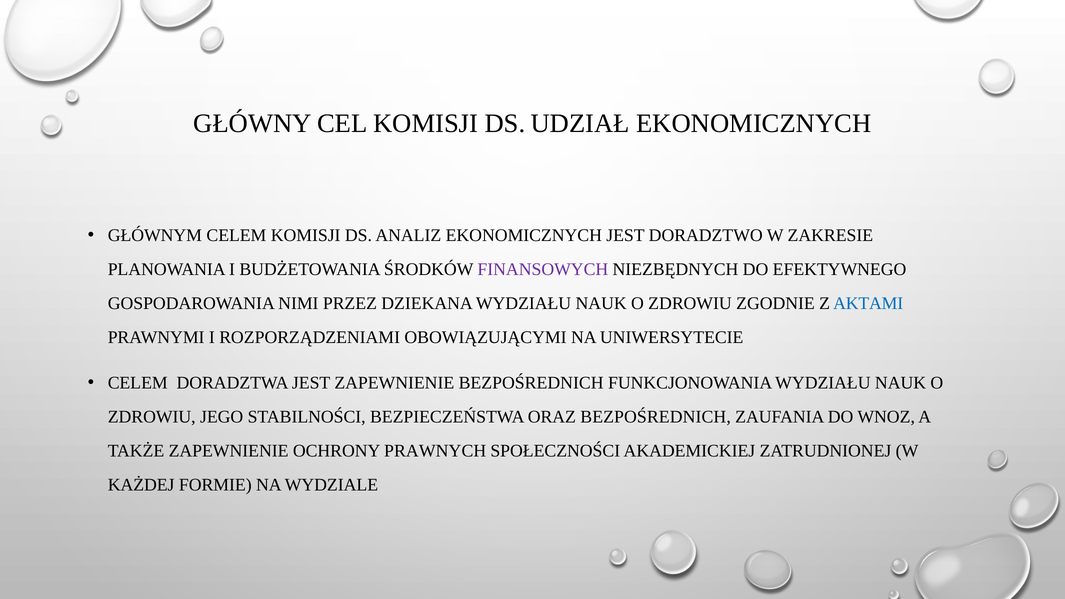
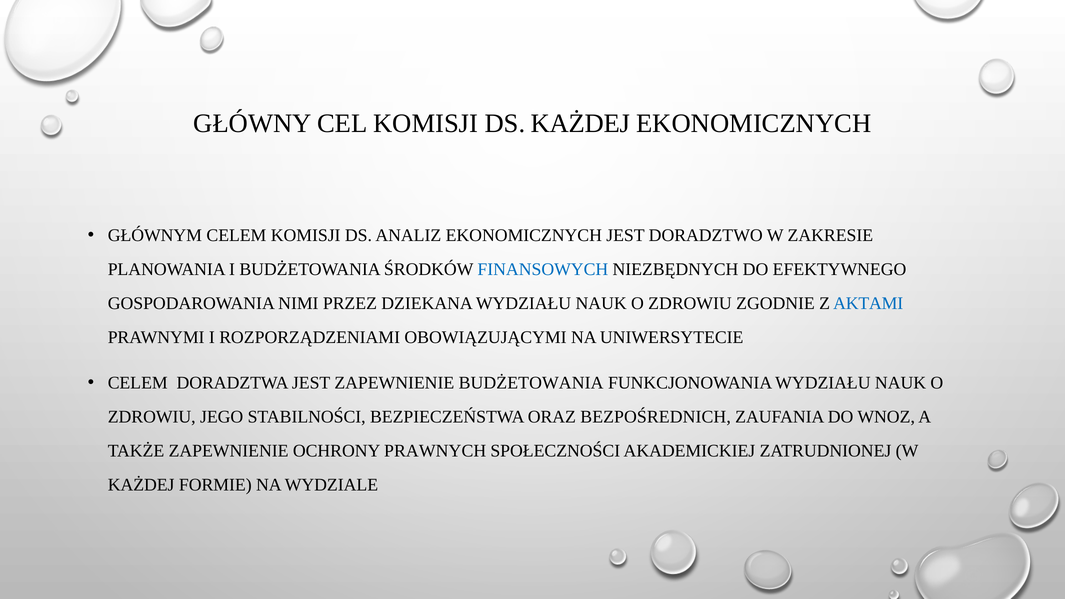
DS UDZIAŁ: UDZIAŁ -> KAŻDEJ (580, 124)
FINANSOWYCH colour: purple -> blue (543, 269)
ZAPEWNIENIE BEZPOŚREDNICH: BEZPOŚREDNICH -> BUDŻETOWANIA (531, 383)
